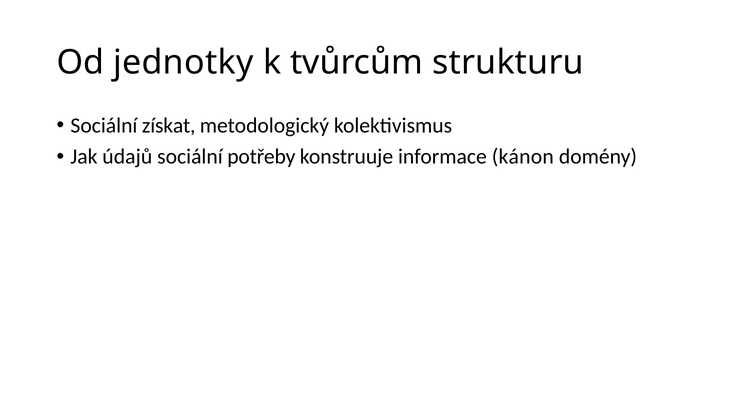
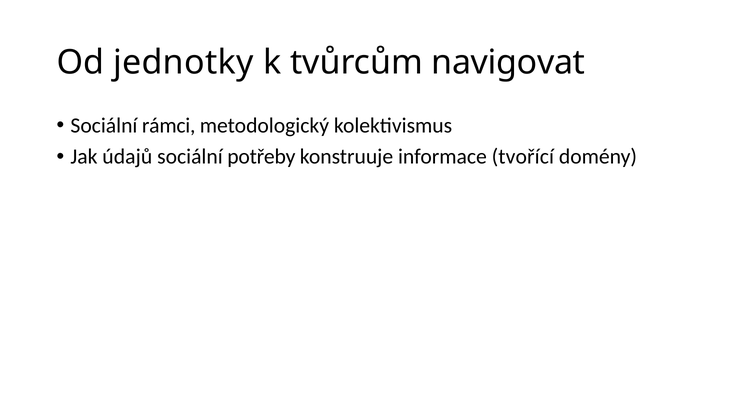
strukturu: strukturu -> navigovat (508, 62)
získat: získat -> rámci (169, 125)
kánon: kánon -> tvořící (523, 157)
